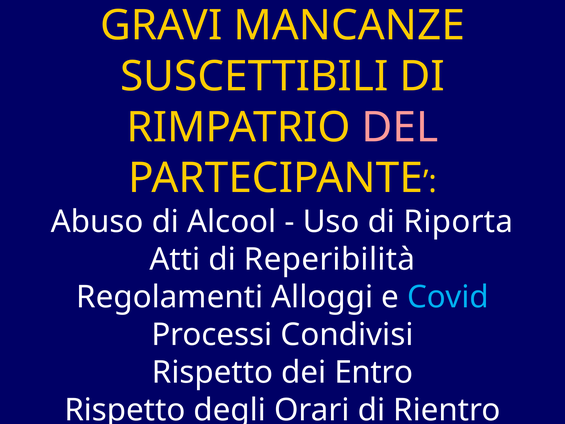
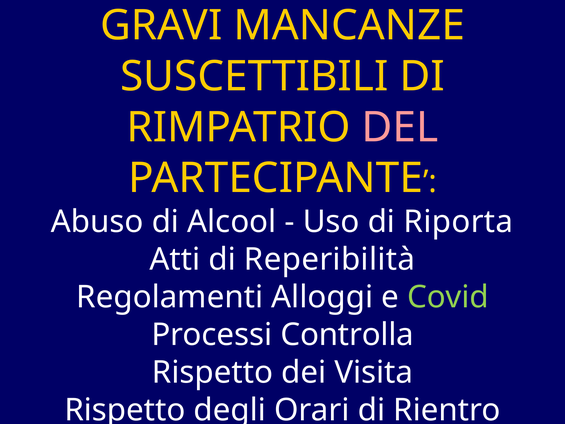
Covid colour: light blue -> light green (448, 297)
Condivisi: Condivisi -> Controlla (347, 335)
Entro: Entro -> Visita (374, 372)
